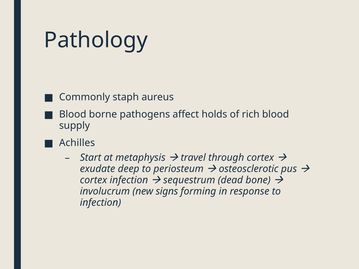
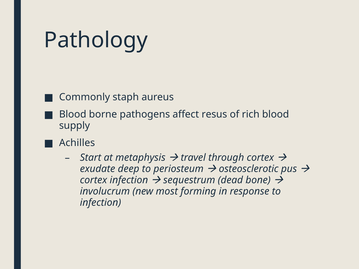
holds: holds -> resus (214, 114)
signs: signs -> most (167, 191)
